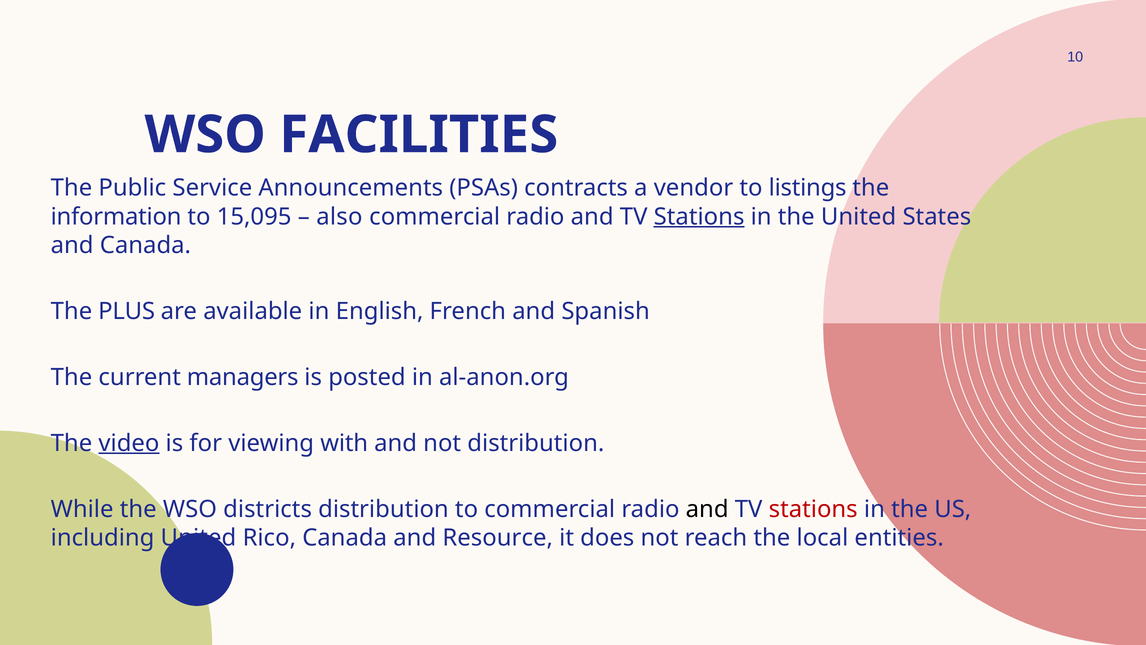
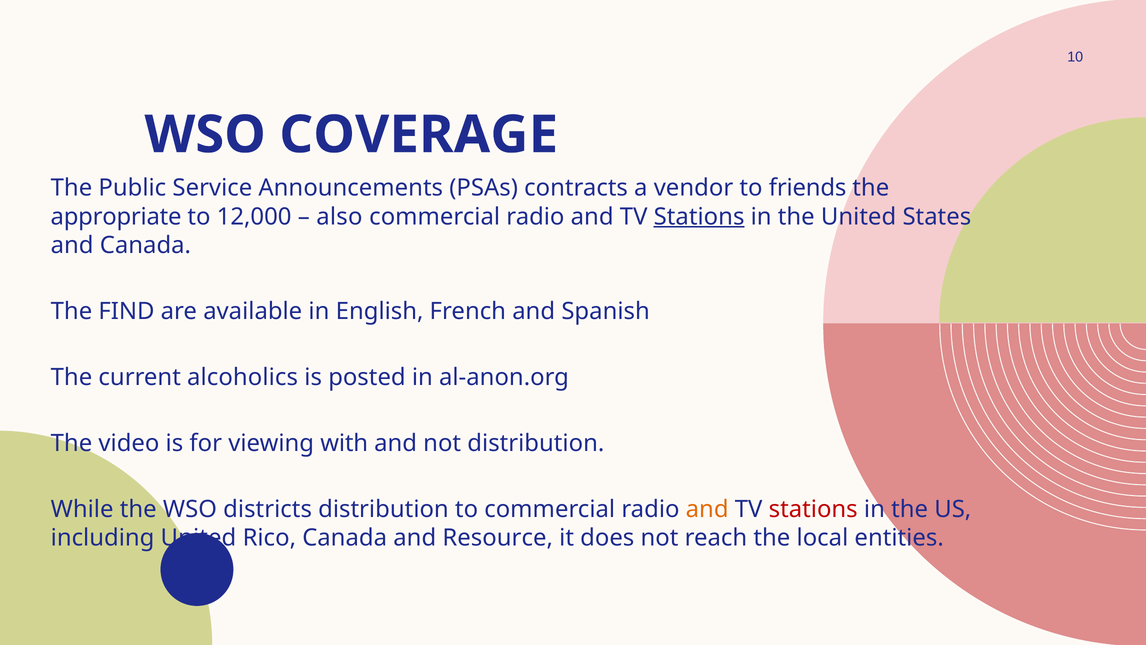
FACILITIES: FACILITIES -> COVERAGE (419, 135)
listings: listings -> friends (808, 188)
information: information -> appropriate (116, 216)
15,095: 15,095 -> 12,000 (254, 216)
PLUS: PLUS -> FIND (126, 311)
managers: managers -> alcoholics (243, 377)
video underline: present -> none (129, 443)
and colour: black -> orange (707, 509)
